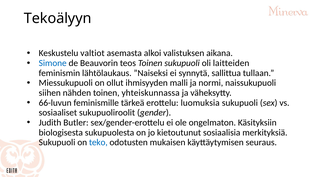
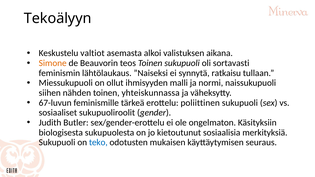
Simone colour: blue -> orange (53, 63)
laitteiden: laitteiden -> sortavasti (231, 63)
sallittua: sallittua -> ratkaisu (226, 73)
66-luvun: 66-luvun -> 67-luvun (55, 103)
luomuksia: luomuksia -> poliittinen (200, 103)
